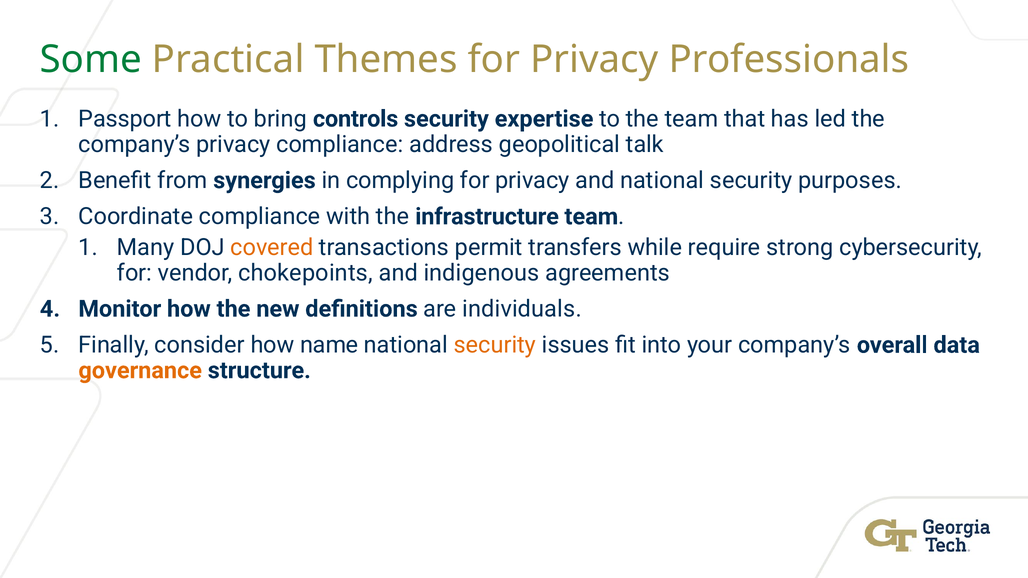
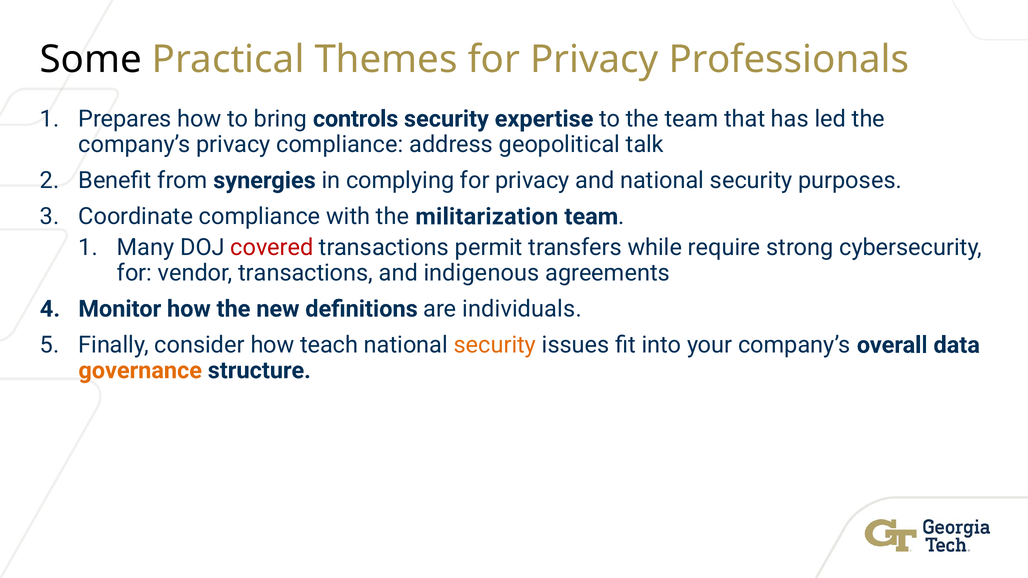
Some colour: green -> black (91, 59)
Passport: Passport -> Prepares (125, 119)
infrastructure: infrastructure -> militarization (487, 217)
covered colour: orange -> red (272, 247)
vendor chokepoints: chokepoints -> transactions (306, 273)
name: name -> teach (329, 345)
